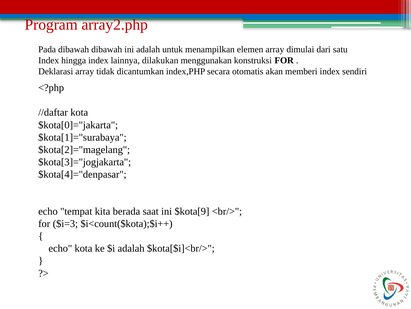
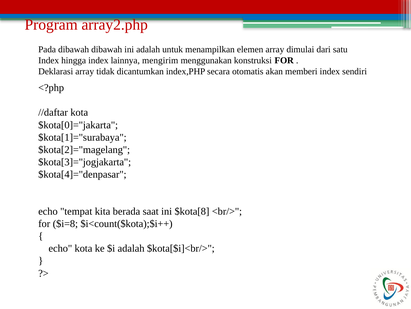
dilakukan: dilakukan -> mengirim (160, 60)
$kota[9: $kota[9 -> $kota[8 (192, 211)
$i=3: $i=3 -> $i=8 (65, 223)
